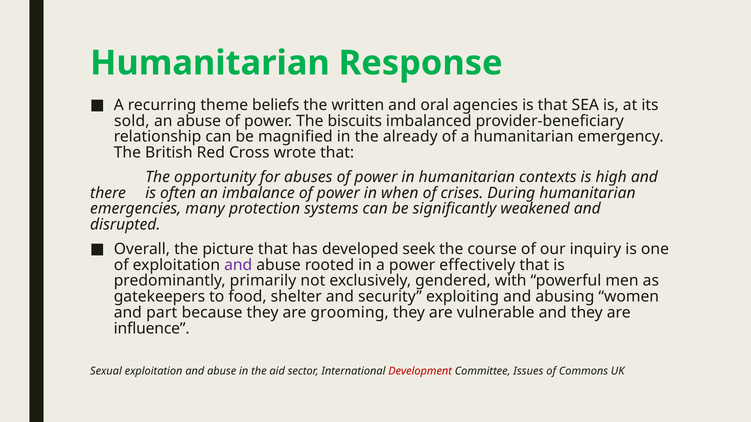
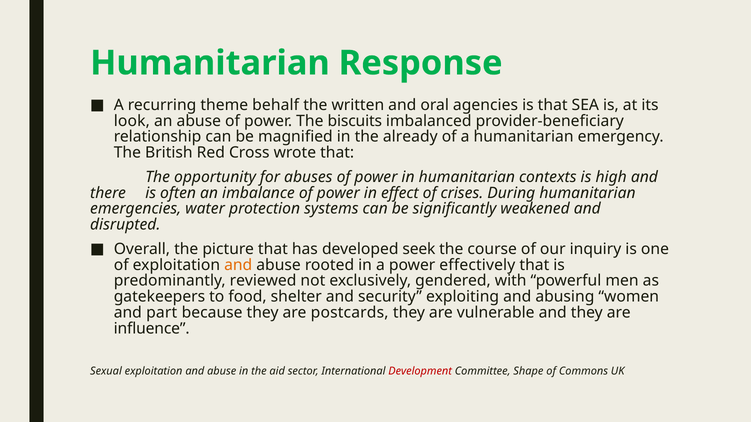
beliefs: beliefs -> behalf (276, 105)
sold: sold -> look (132, 121)
when: when -> effect (400, 193)
many: many -> water (205, 209)
and colour: purple -> orange (238, 265)
primarily: primarily -> reviewed (263, 281)
grooming: grooming -> postcards (350, 313)
Issues: Issues -> Shape (528, 372)
